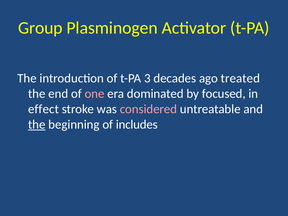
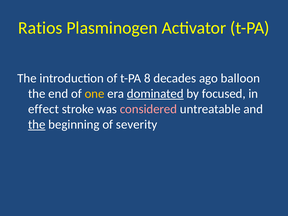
Group: Group -> Ratios (40, 28)
3: 3 -> 8 (147, 78)
treated: treated -> balloon (240, 78)
one colour: pink -> yellow (95, 94)
dominated underline: none -> present (155, 94)
includes: includes -> severity (137, 124)
